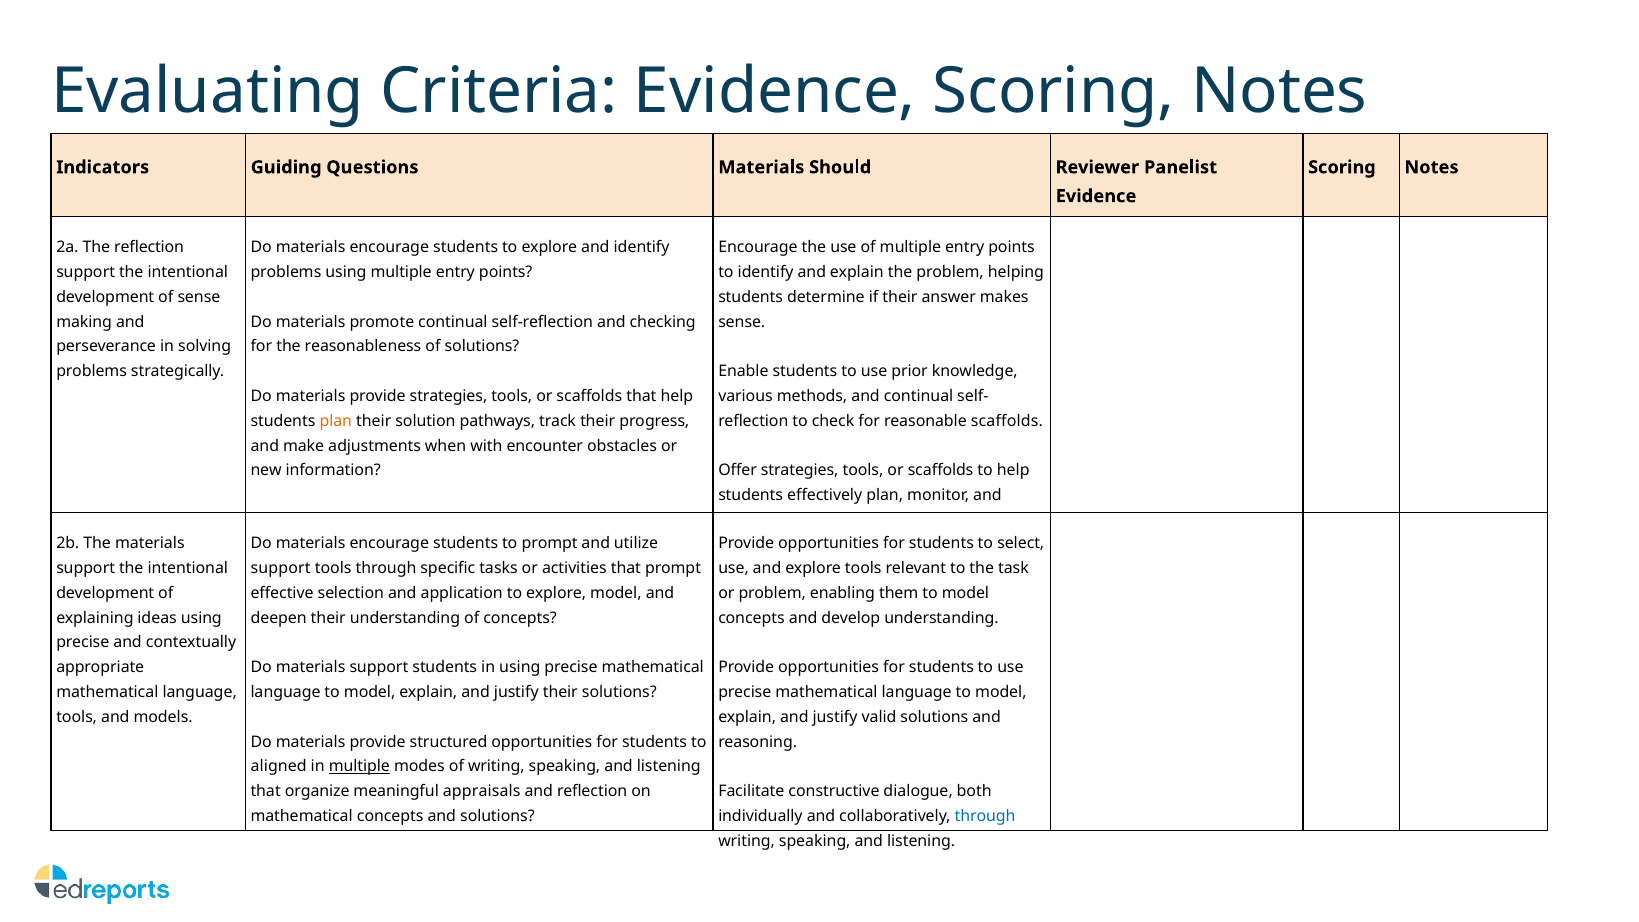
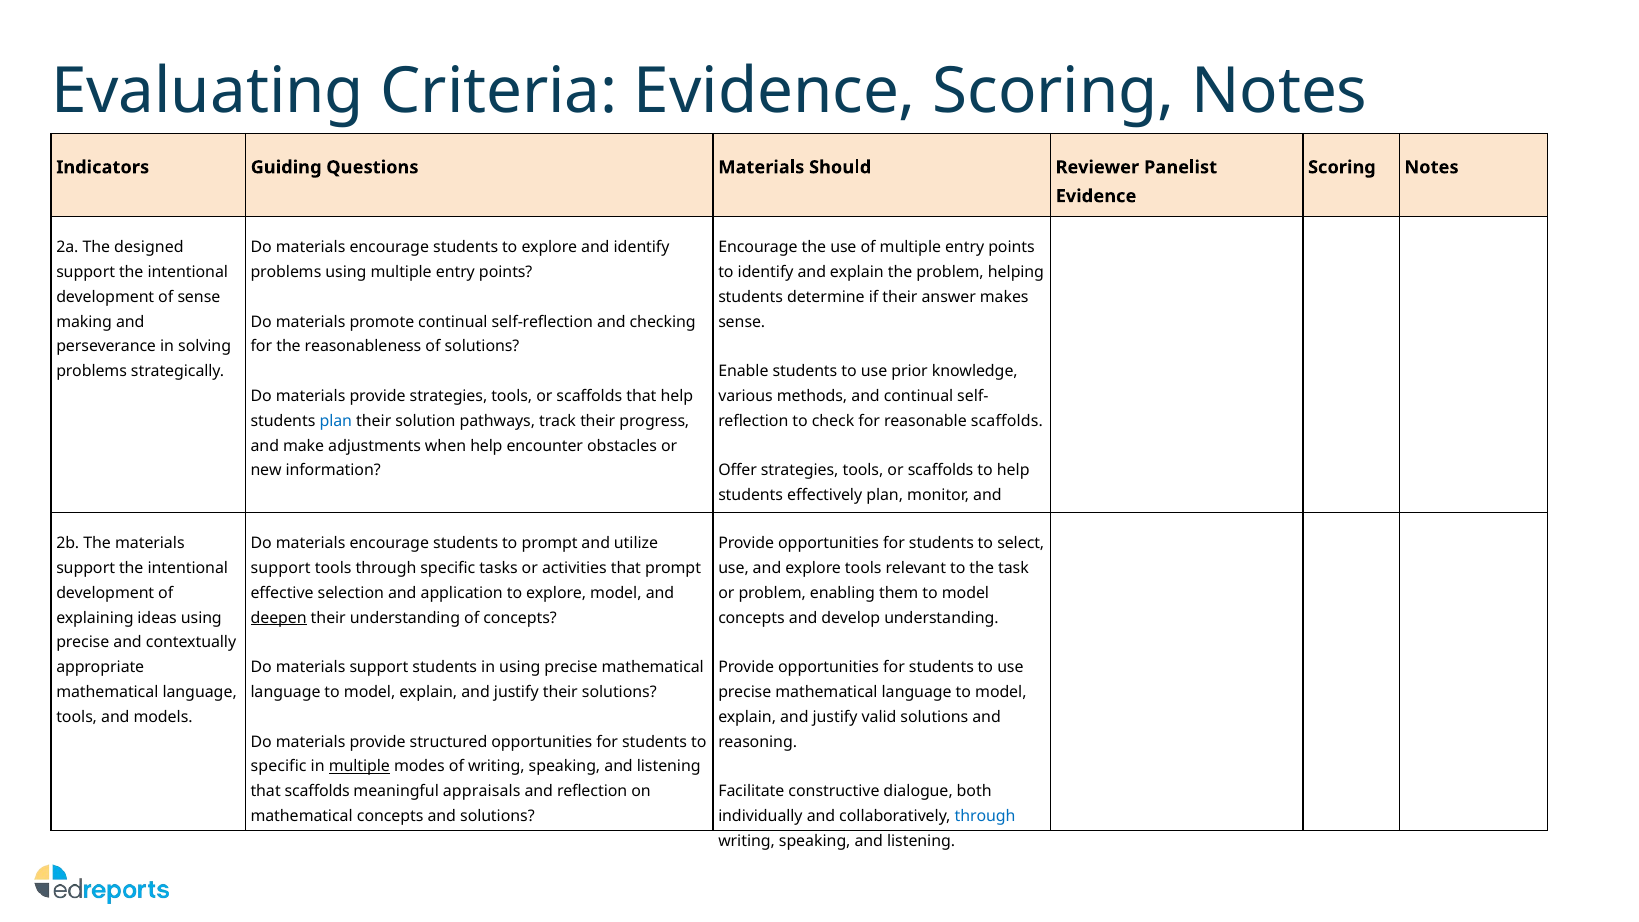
The reflection: reflection -> designed (149, 248)
plan colour: orange -> blue (336, 421)
when with: with -> help (486, 446)
deepen underline: none -> present (279, 618)
aligned: aligned -> specific (279, 767)
that organize: organize -> scaffolds (317, 791)
